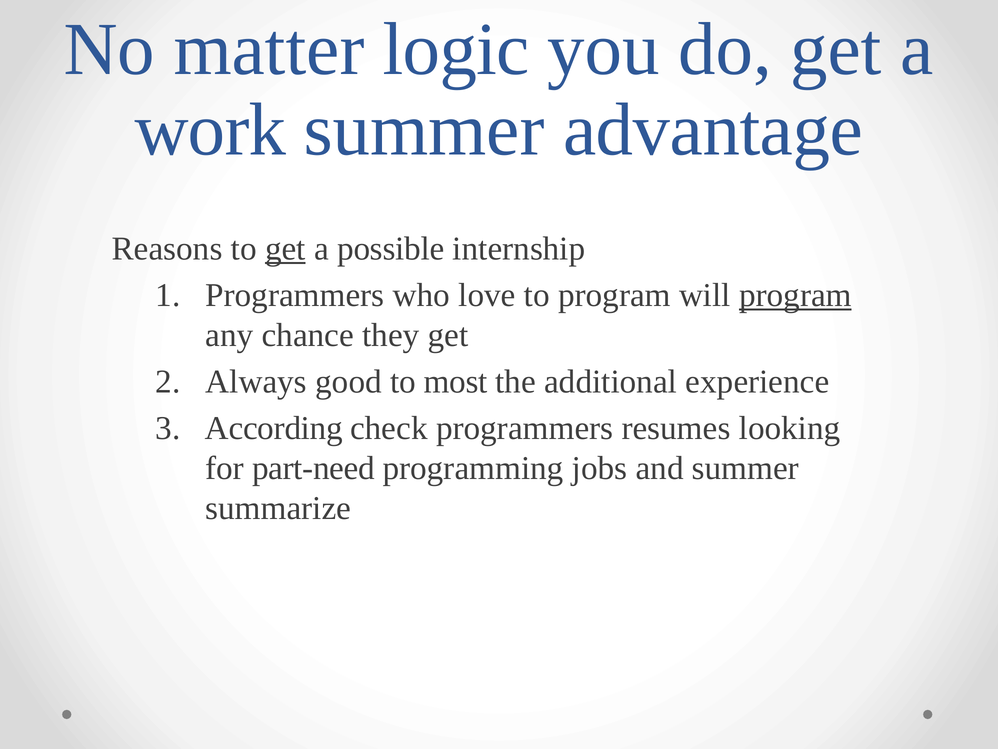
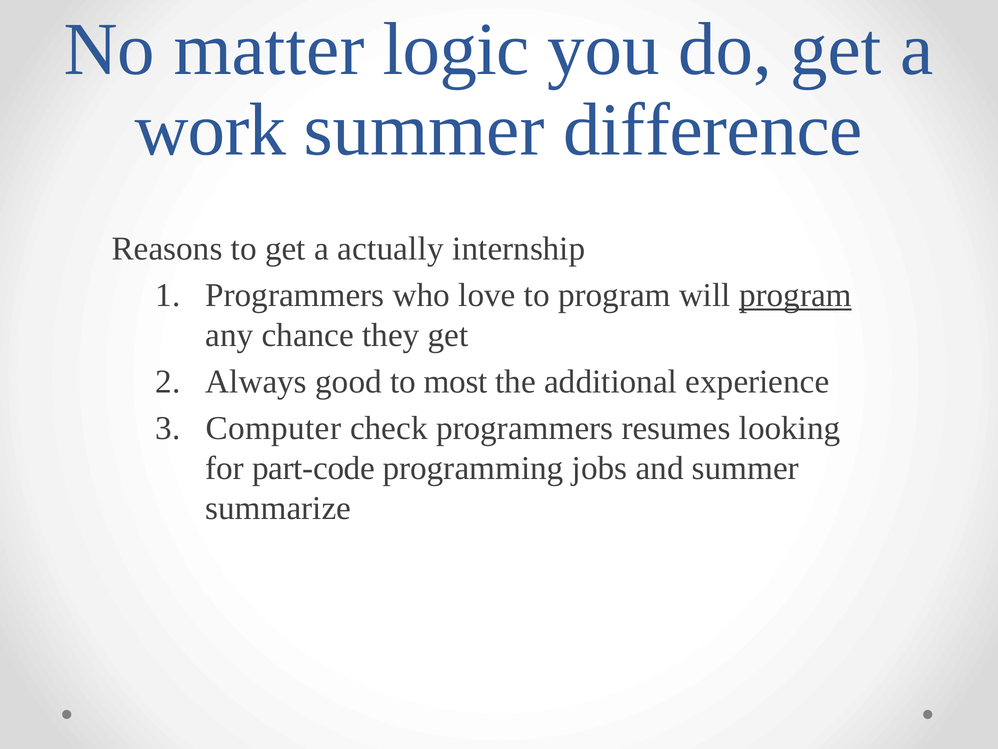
advantage: advantage -> difference (713, 130)
get underline: present -> none (285, 248)
possible: possible -> actually (391, 248)
According: According -> Computer (273, 428)
part-need: part-need -> part-code (313, 468)
